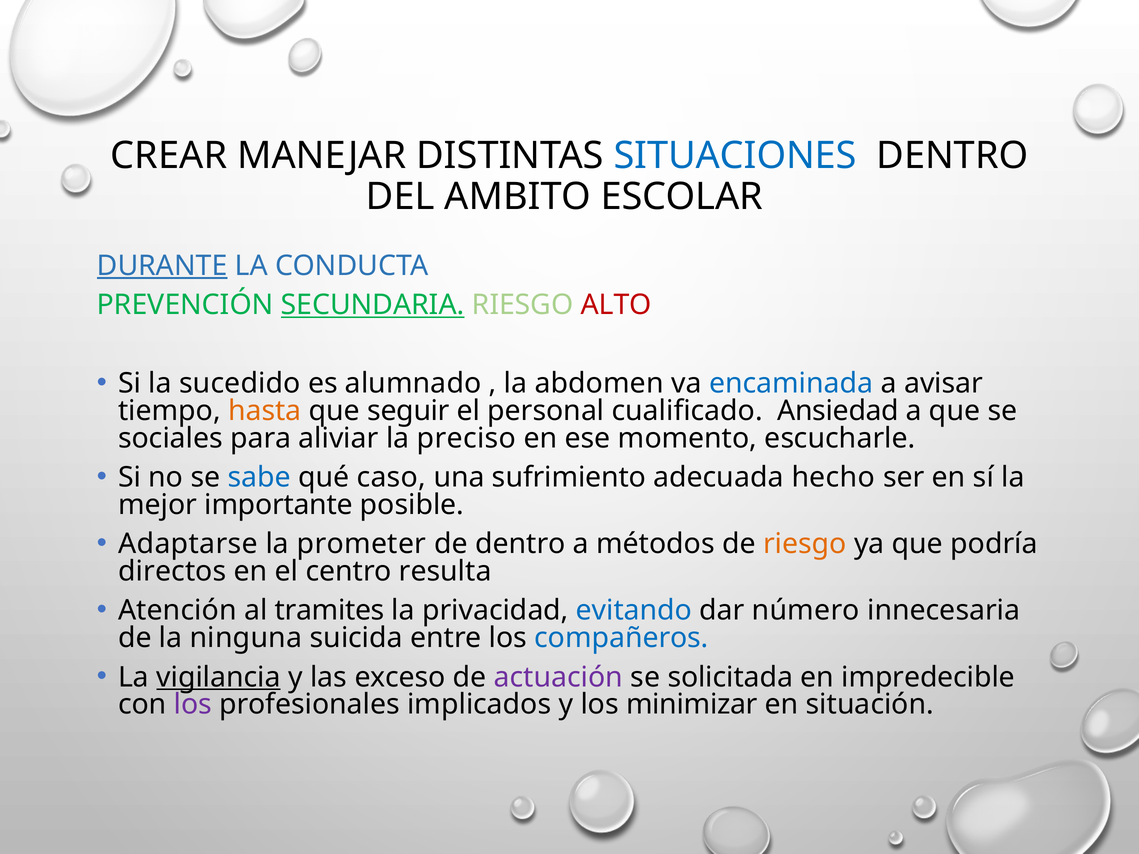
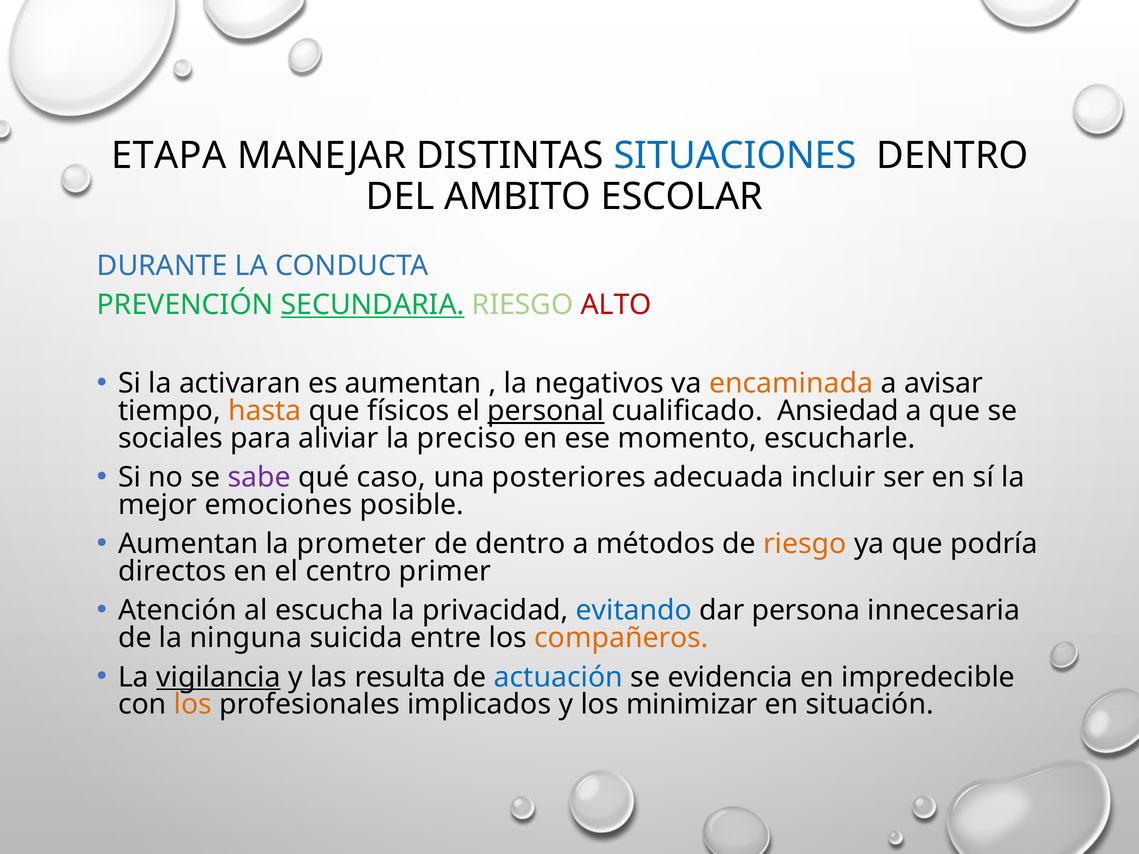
CREAR: CREAR -> ETAPA (169, 156)
DURANTE underline: present -> none (162, 266)
sucedido: sucedido -> activaran (240, 384)
es alumnado: alumnado -> aumentan (413, 384)
abdomen: abdomen -> negativos (599, 384)
encaminada colour: blue -> orange (791, 384)
seguir: seguir -> físicos (408, 411)
personal underline: none -> present (546, 411)
sabe colour: blue -> purple (259, 478)
sufrimiento: sufrimiento -> posteriores (569, 478)
hecho: hecho -> incluir (833, 478)
importante: importante -> emociones (278, 505)
Adaptarse: Adaptarse -> Aumentan (188, 544)
resulta: resulta -> primer (445, 571)
tramites: tramites -> escucha (329, 611)
número: número -> persona (806, 611)
compañeros colour: blue -> orange (621, 638)
exceso: exceso -> resulta (400, 677)
actuación colour: purple -> blue (558, 677)
solicitada: solicitada -> evidencia (730, 677)
los colour: purple -> orange (193, 705)
